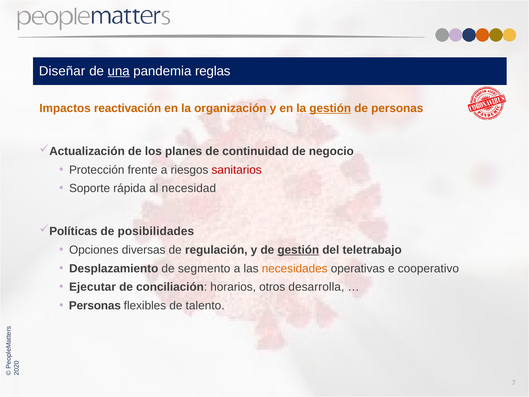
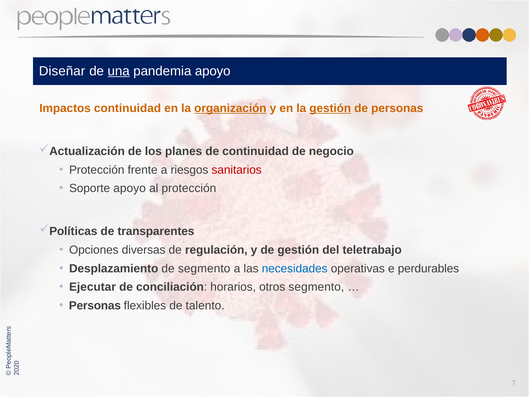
pandemia reglas: reglas -> apoyo (213, 71)
Impactos reactivación: reactivación -> continuidad (127, 108)
organización underline: none -> present (230, 108)
Soporte rápida: rápida -> apoyo (130, 188)
al necesidad: necesidad -> protección (189, 188)
posibilidades: posibilidades -> transparentes (156, 231)
gestión underline: present -> none (298, 250)
necesidades colour: orange -> blue (295, 268)
cooperativo: cooperativo -> perdurables (428, 268)
otros desarrolla: desarrolla -> segmento (316, 287)
